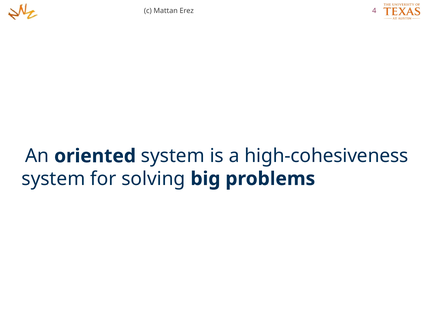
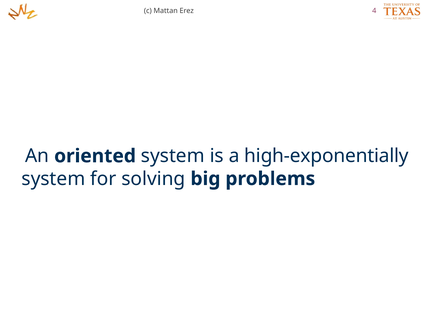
high-cohesiveness: high-cohesiveness -> high-exponentially (326, 156)
